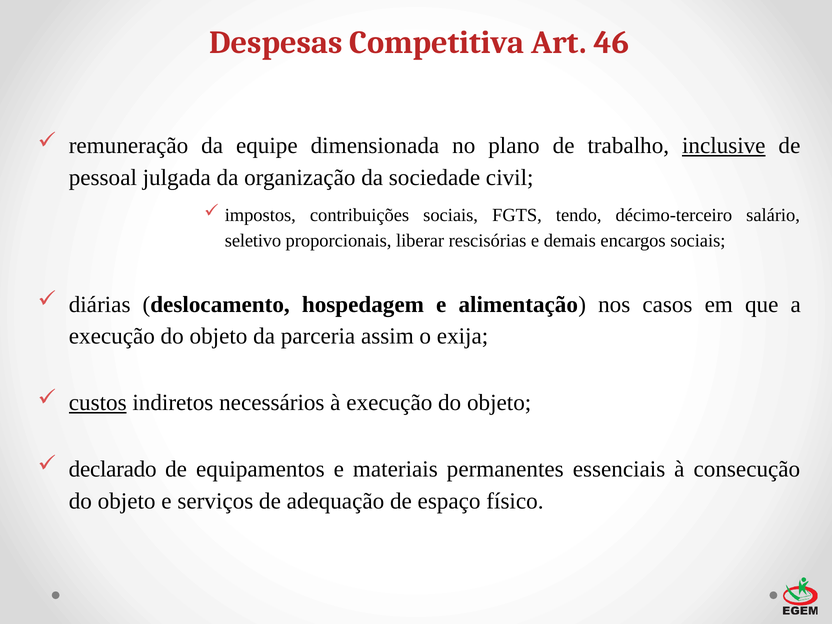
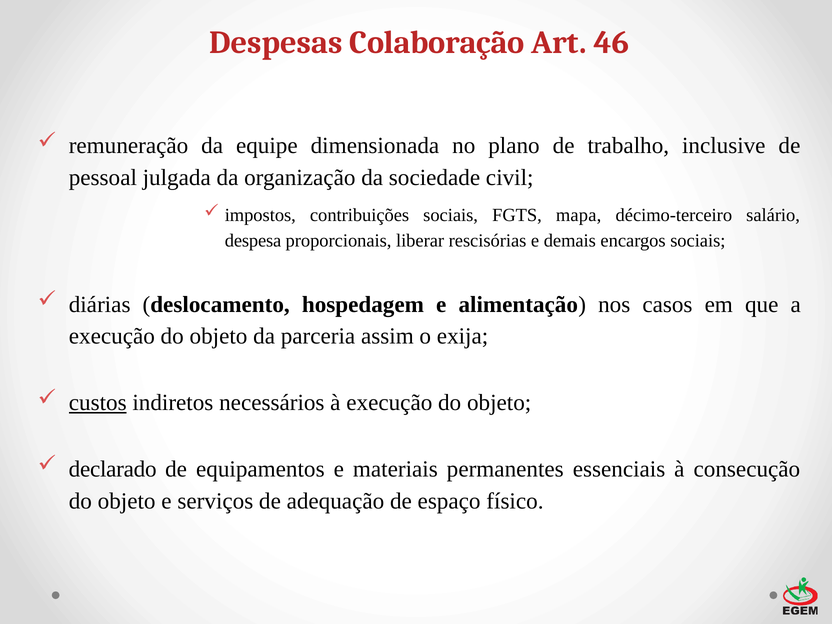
Competitiva: Competitiva -> Colaboração (437, 43)
inclusive underline: present -> none (724, 146)
tendo: tendo -> mapa (579, 215)
seletivo: seletivo -> despesa (253, 241)
